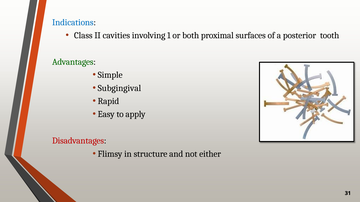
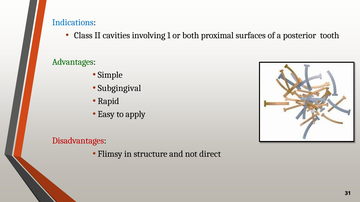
either: either -> direct (210, 154)
